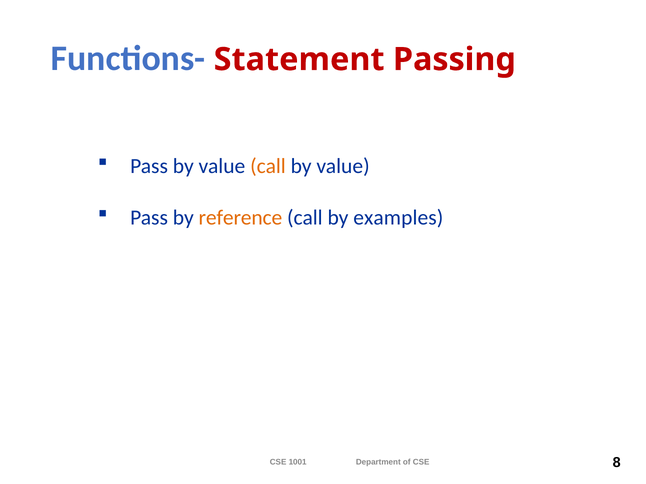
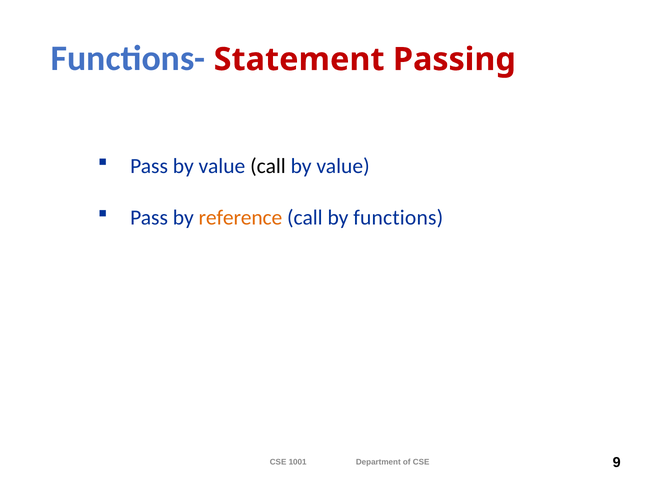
call colour: orange -> black (268, 166)
examples: examples -> functions (398, 218)
8: 8 -> 9 (617, 463)
